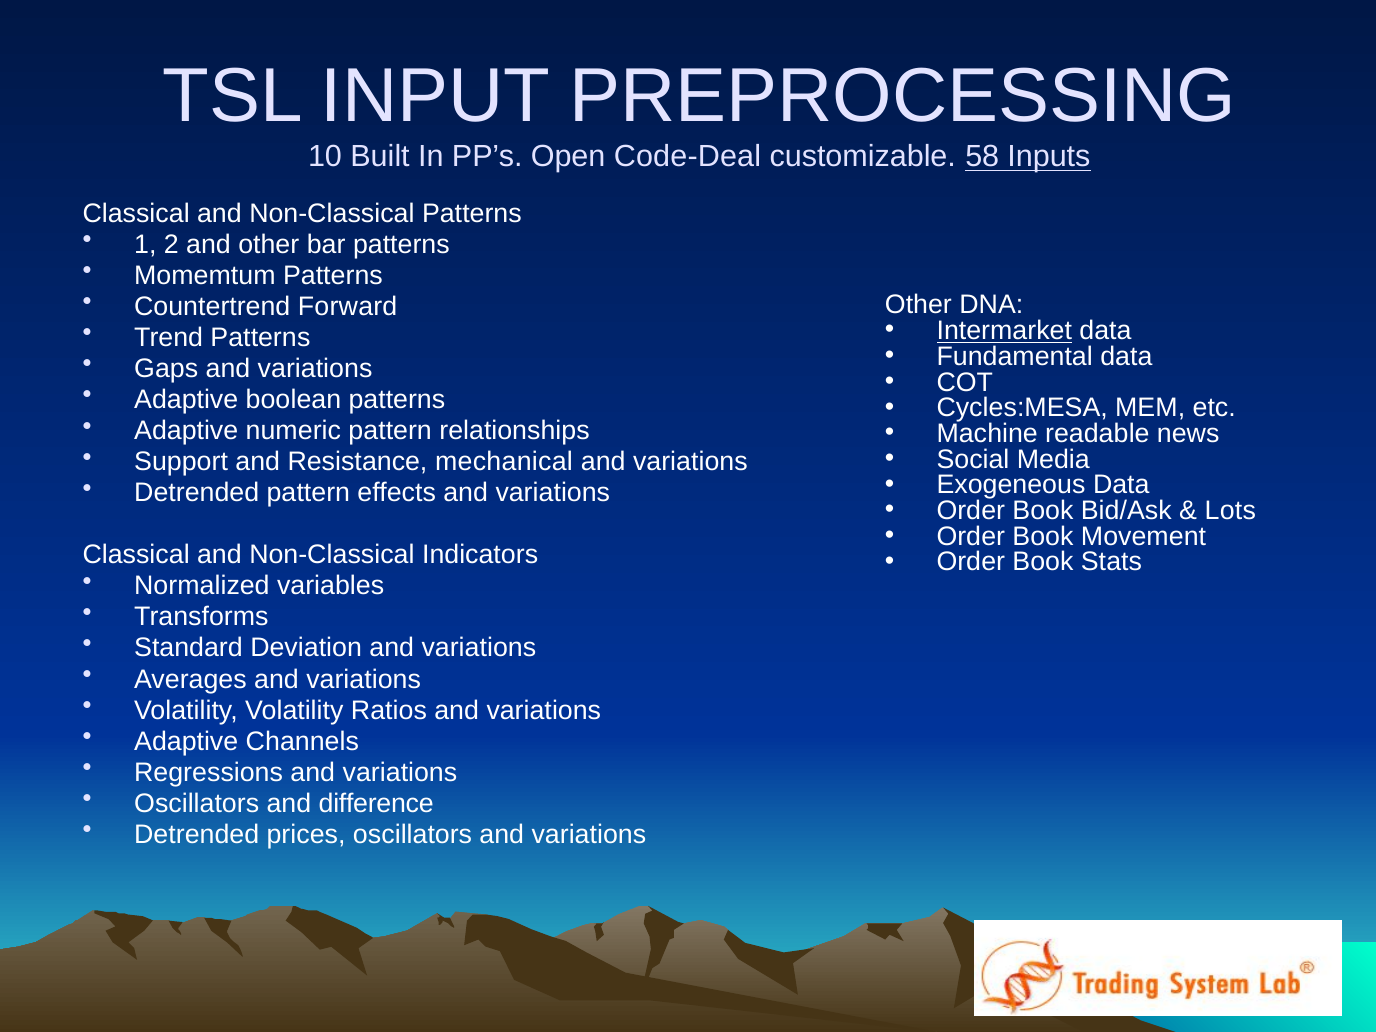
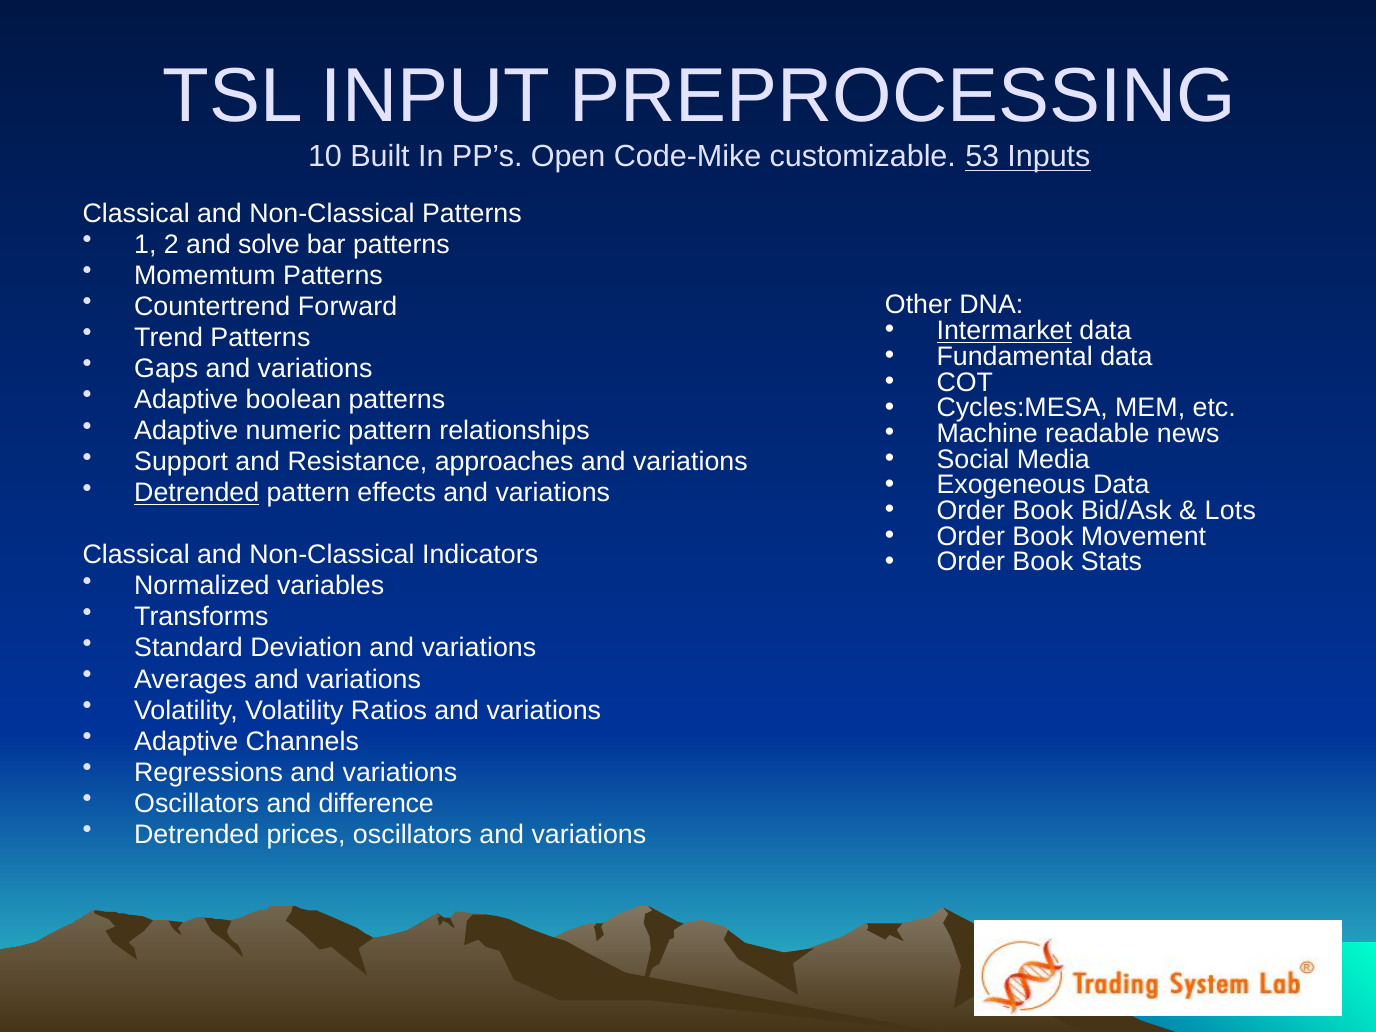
Code-Deal: Code-Deal -> Code-Mike (688, 157)
58: 58 -> 53 (982, 157)
and other: other -> solve (269, 245)
mechanical: mechanical -> approaches (504, 462)
Detrended underline: none -> present (197, 493)
